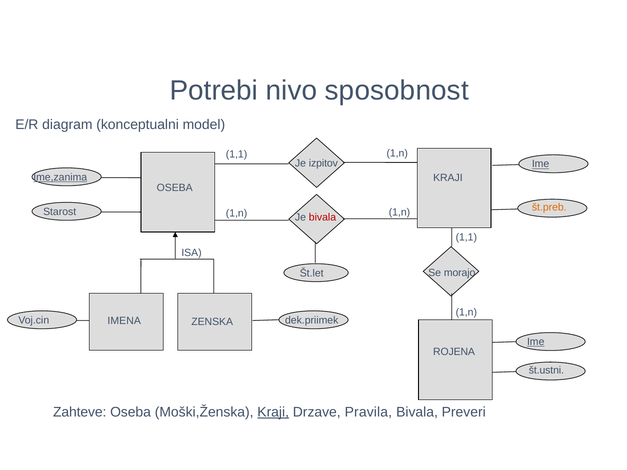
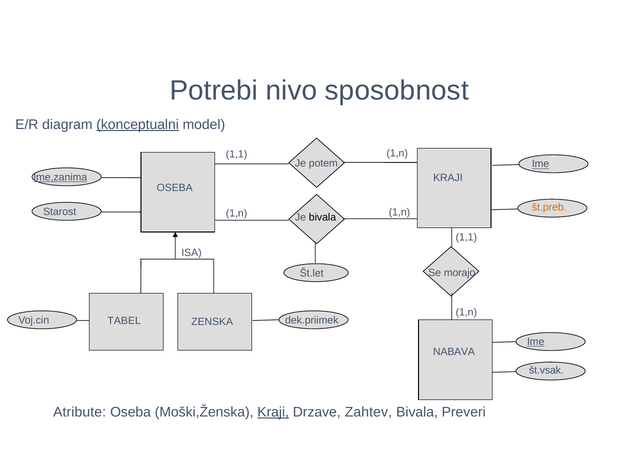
konceptualni underline: none -> present (138, 125)
izpitov: izpitov -> potem (323, 163)
bivala colour: red -> black (322, 218)
IMENA: IMENA -> TABEL (124, 321)
ROJENA: ROJENA -> NABAVA (454, 352)
št.ustni: št.ustni -> št.vsak (546, 371)
Zahteve: Zahteve -> Atribute (80, 412)
Pravila: Pravila -> Zahtev (368, 412)
